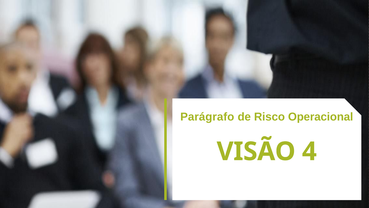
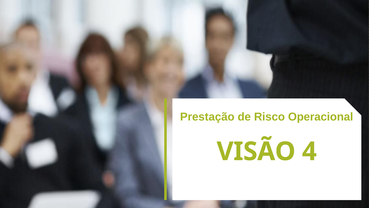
Parágrafo: Parágrafo -> Prestação (207, 117)
